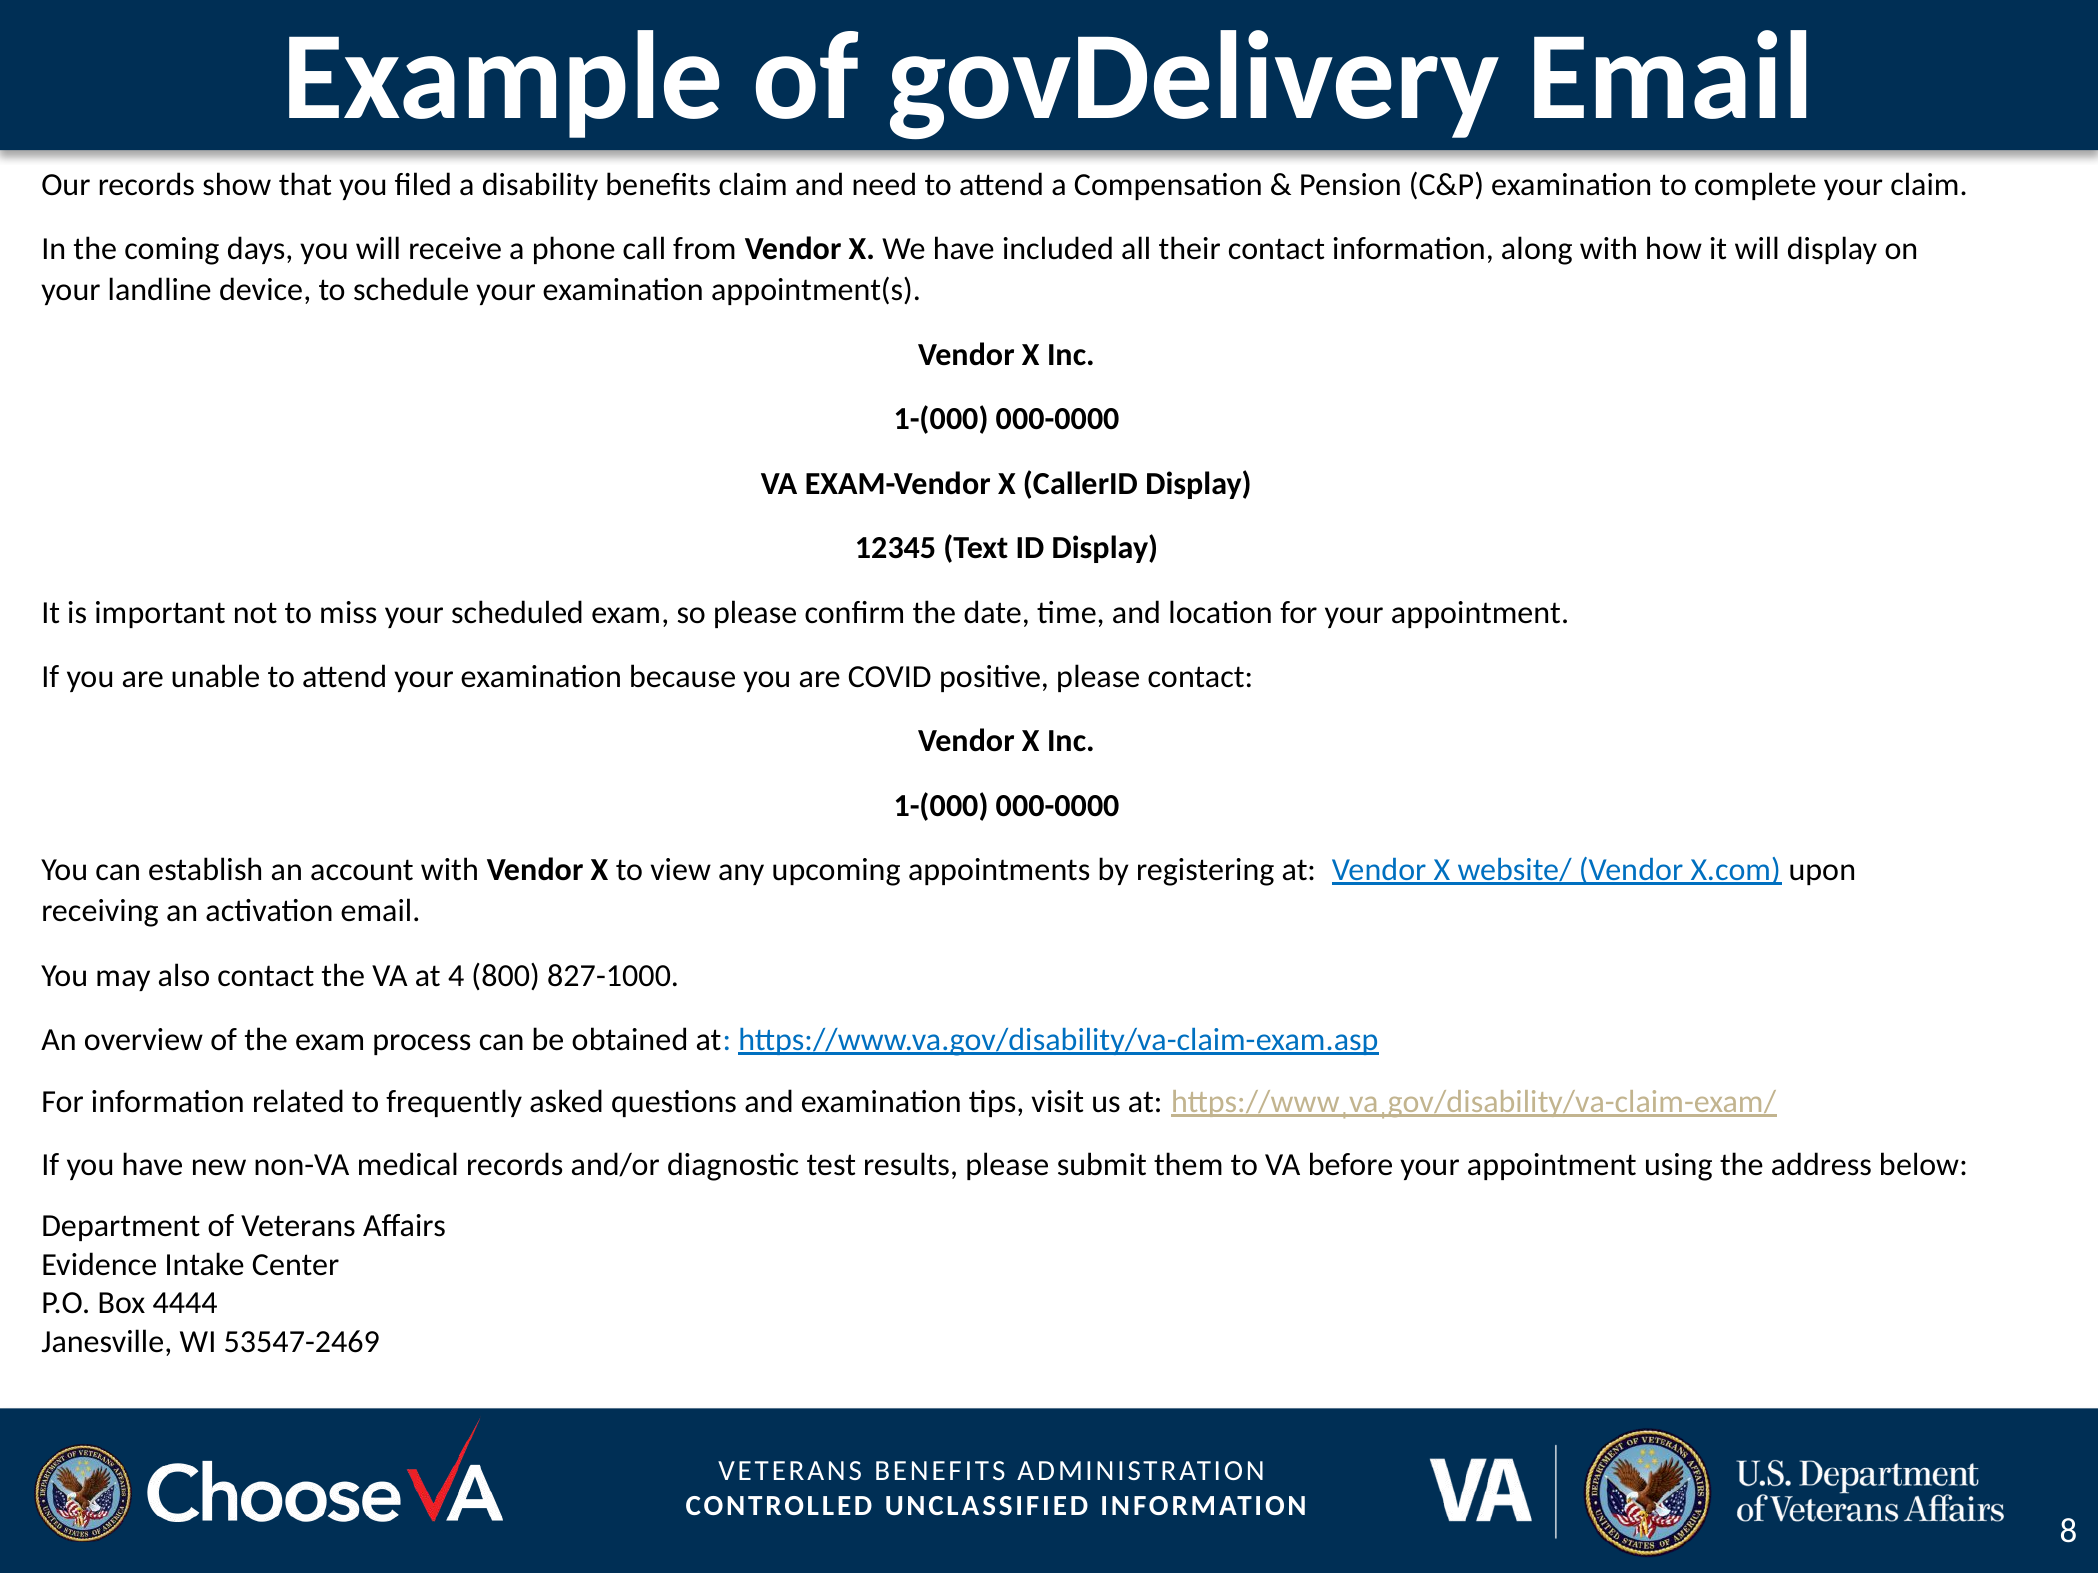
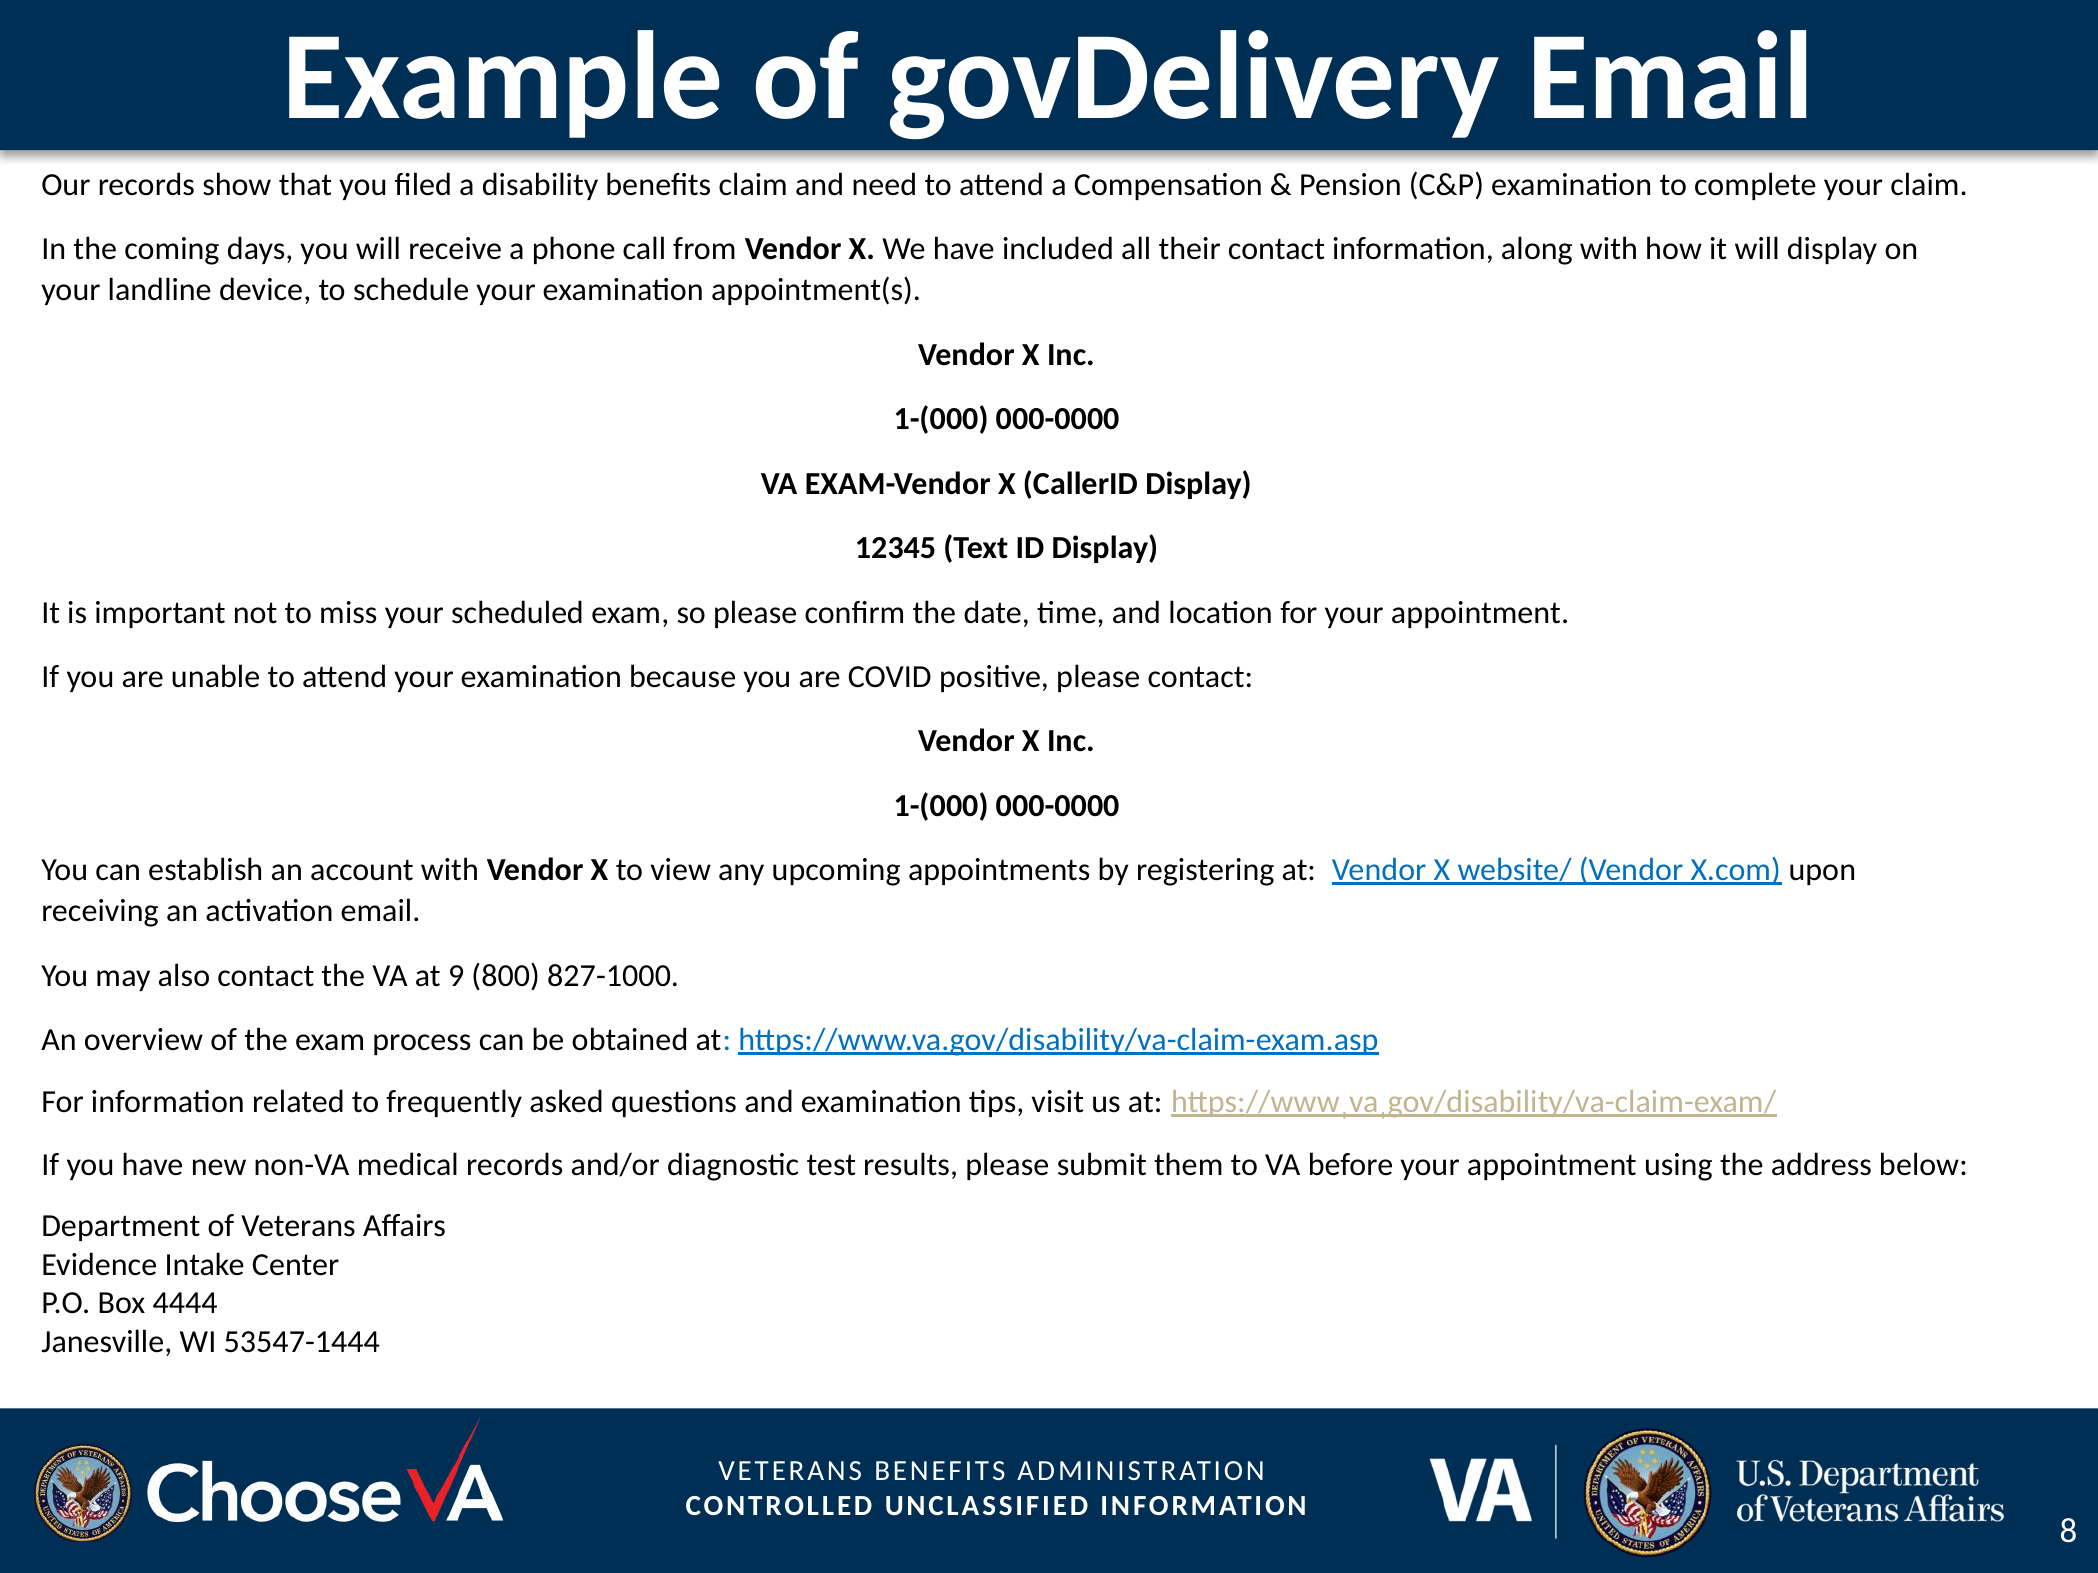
4: 4 -> 9 (456, 976)
53547-2469: 53547-2469 -> 53547-1444 (302, 1342)
